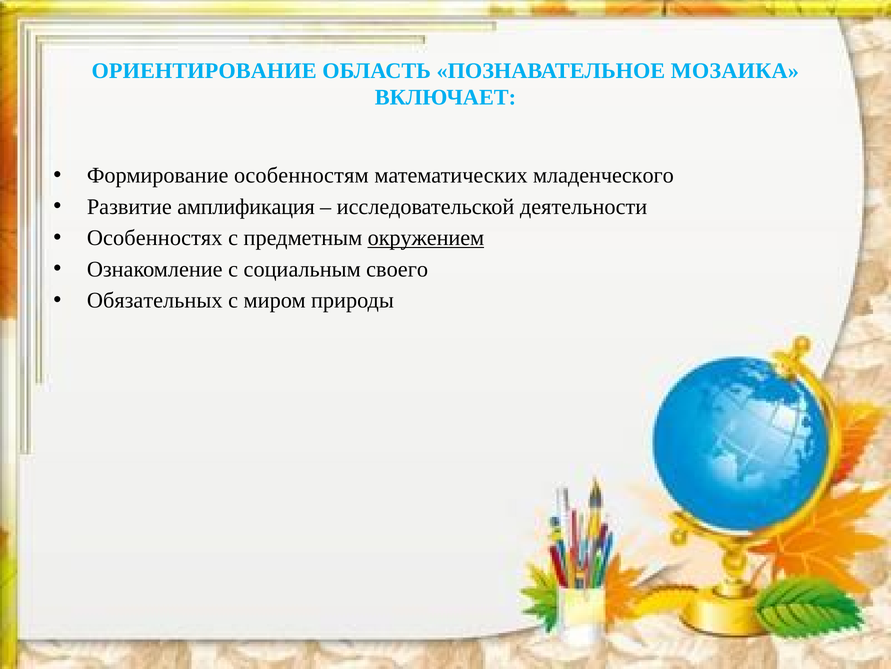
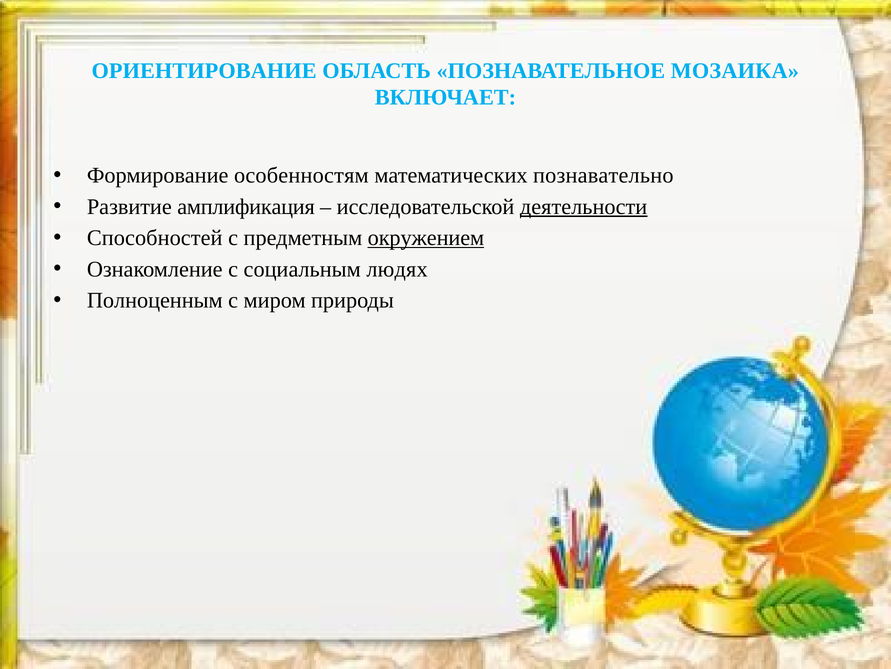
младенческого: младенческого -> познавательно (603, 175)
деятельности underline: none -> present (584, 206)
Особенностях: Особенностях -> Способностей (155, 238)
своего: своего -> людях (397, 269)
Обязательных: Обязательных -> Полноценным (155, 300)
